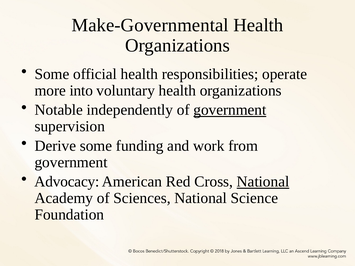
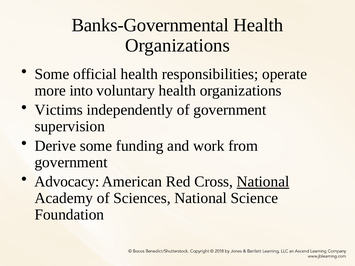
Make-Governmental: Make-Governmental -> Banks-Governmental (150, 25)
Notable: Notable -> Victims (59, 110)
government underline: present -> none (230, 110)
